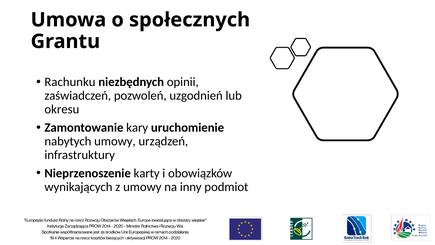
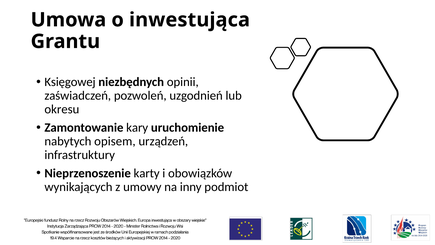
społecznych: społecznych -> inwestująca (190, 20)
Rachunku: Rachunku -> Księgowej (70, 82)
nabytych umowy: umowy -> opisem (115, 141)
